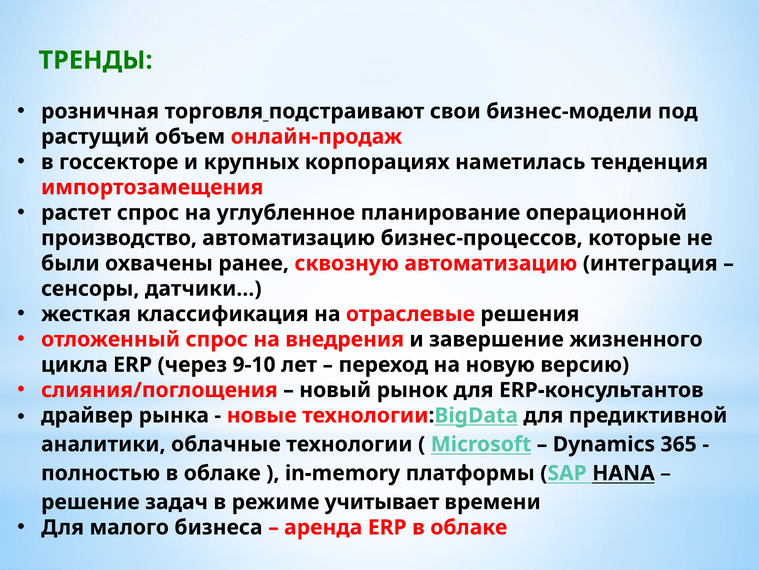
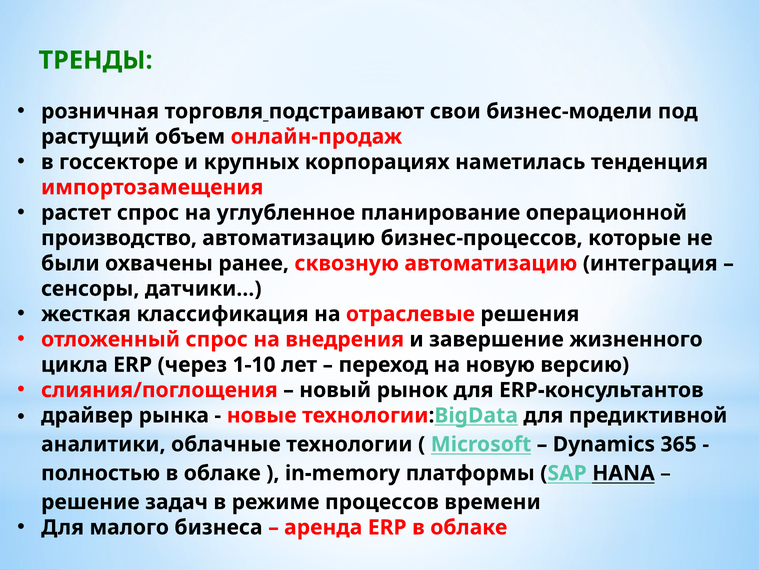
9-10: 9-10 -> 1-10 (254, 364)
учитывает: учитывает -> процессов (382, 501)
